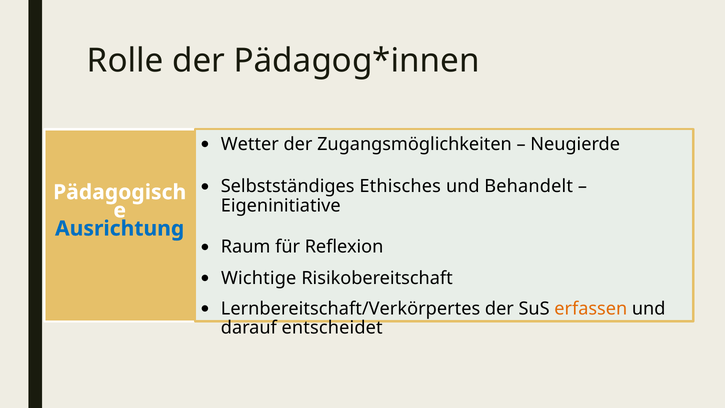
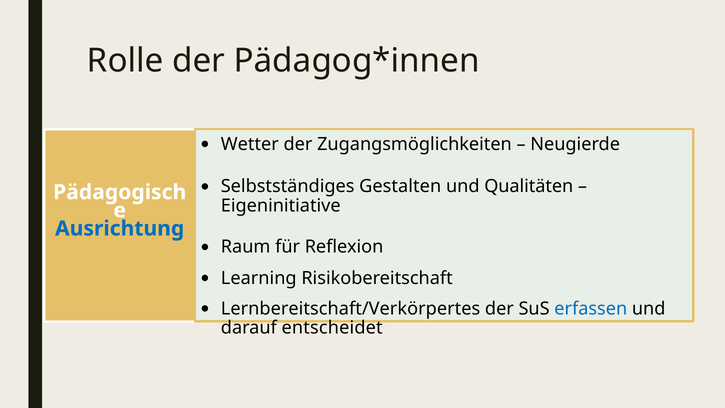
Ethisches: Ethisches -> Gestalten (400, 186)
Behandelt: Behandelt -> Qualitäten (529, 186)
Wichtige: Wichtige -> Learning (259, 278)
erfassen colour: orange -> blue (591, 309)
